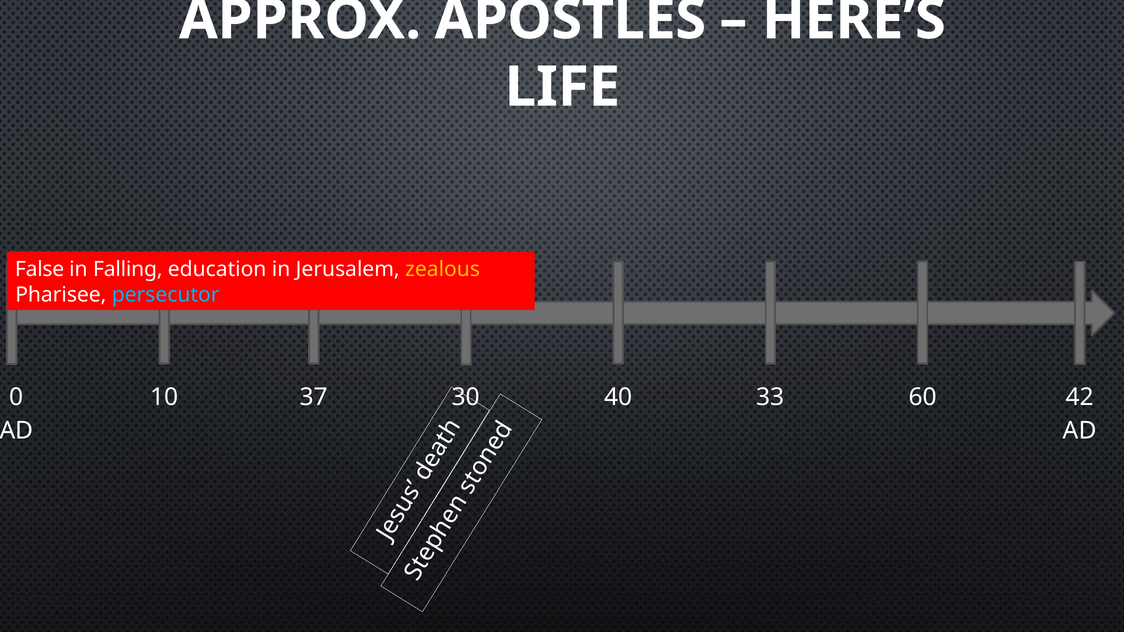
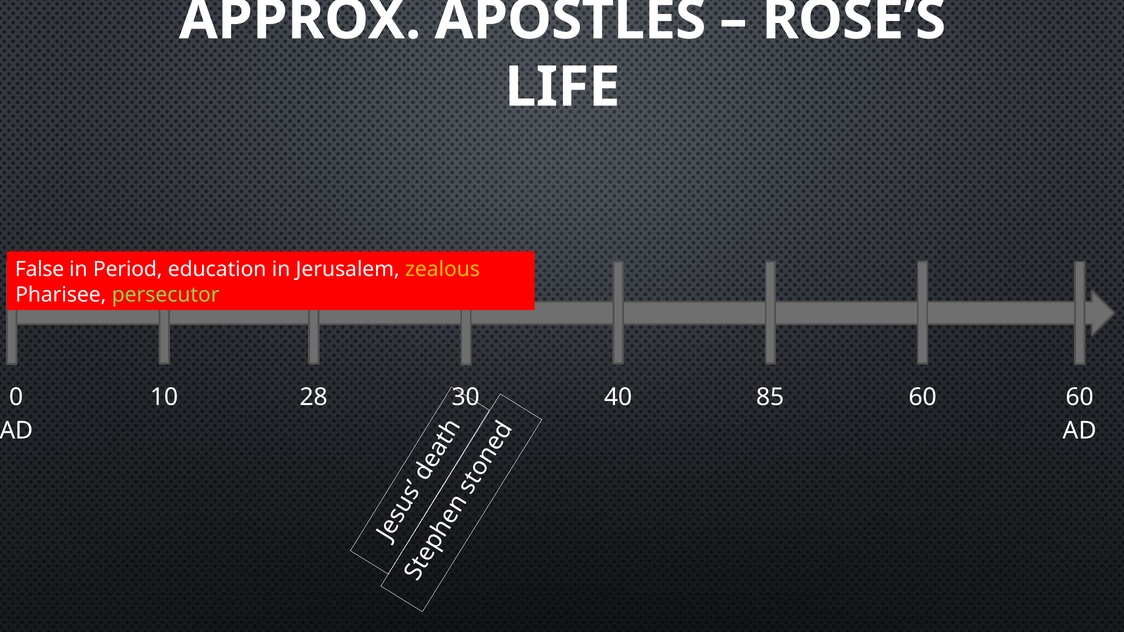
HERE’S: HERE’S -> ROSE’S (854, 20)
Falling: Falling -> Period (128, 270)
persecutor colour: light blue -> light green (166, 295)
37: 37 -> 28 (314, 397)
33: 33 -> 85 (770, 397)
60 42: 42 -> 60 (1080, 397)
